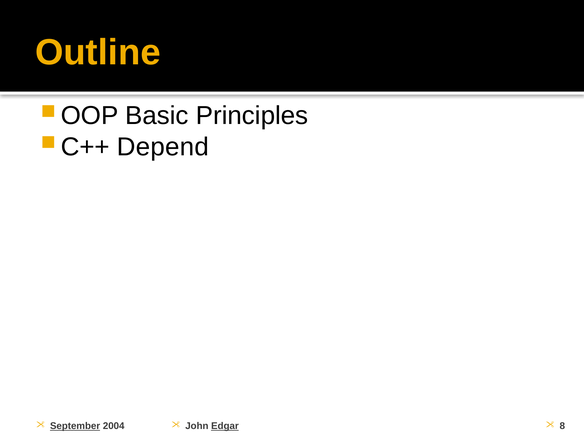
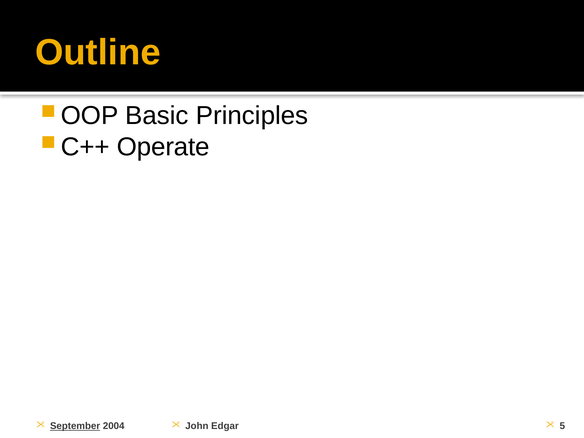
Depend: Depend -> Operate (163, 147)
Edgar underline: present -> none (225, 426)
8: 8 -> 5 (562, 426)
